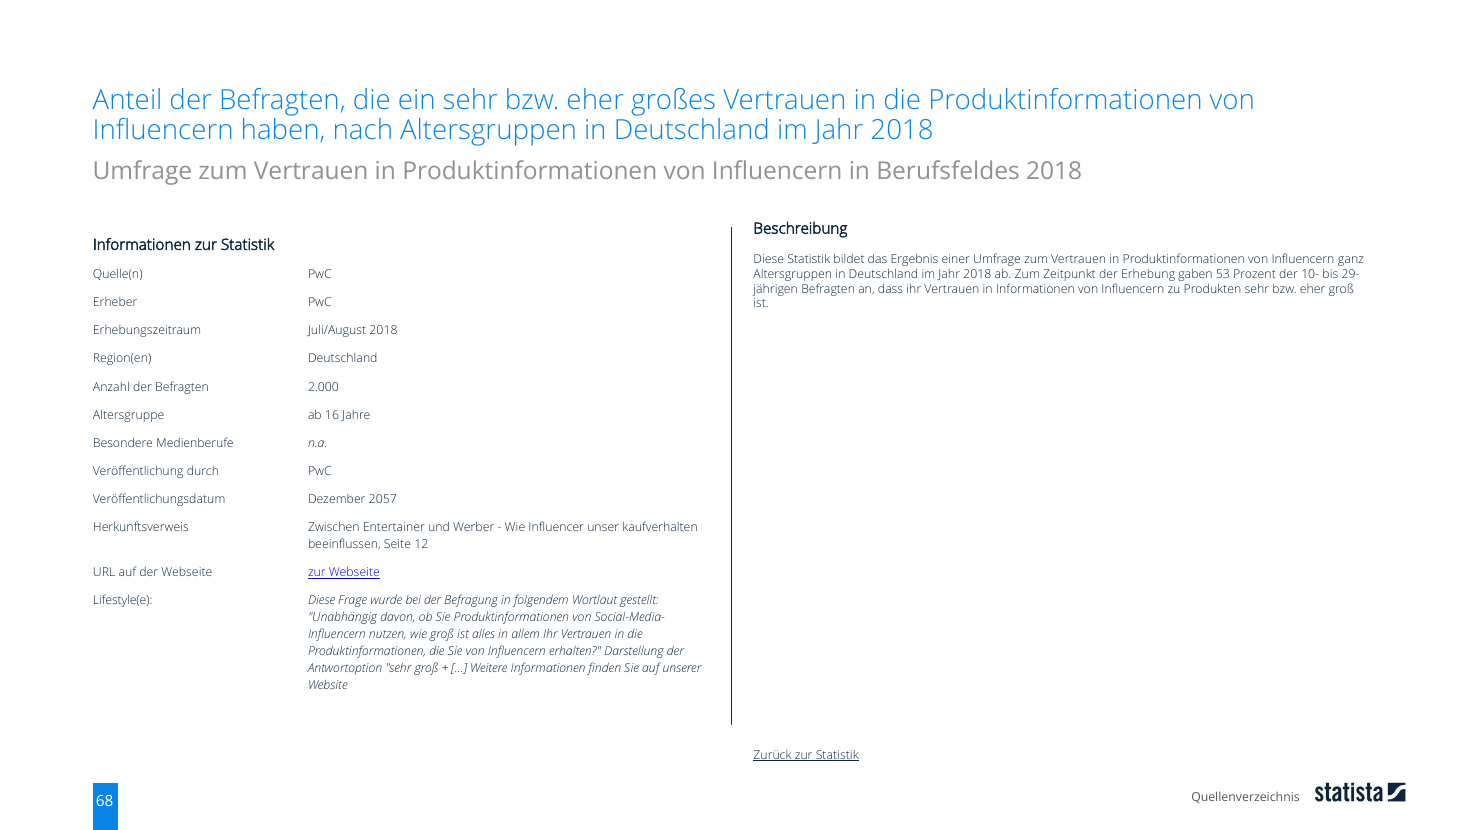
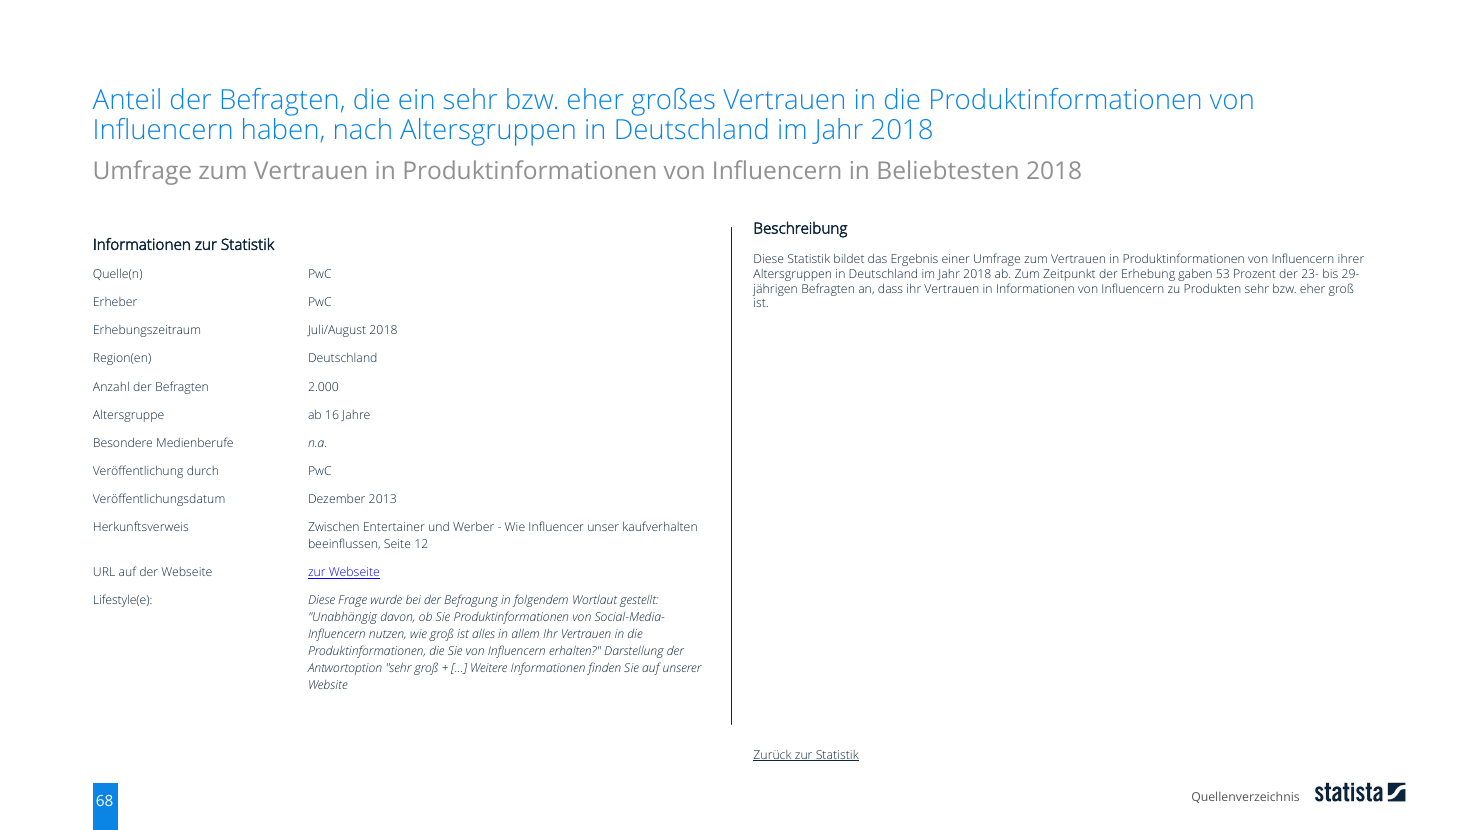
Berufsfeldes: Berufsfeldes -> Beliebtesten (948, 171)
ganz: ganz -> ihrer (1351, 260)
10-: 10- -> 23- (1310, 274)
2057: 2057 -> 2013 (383, 499)
